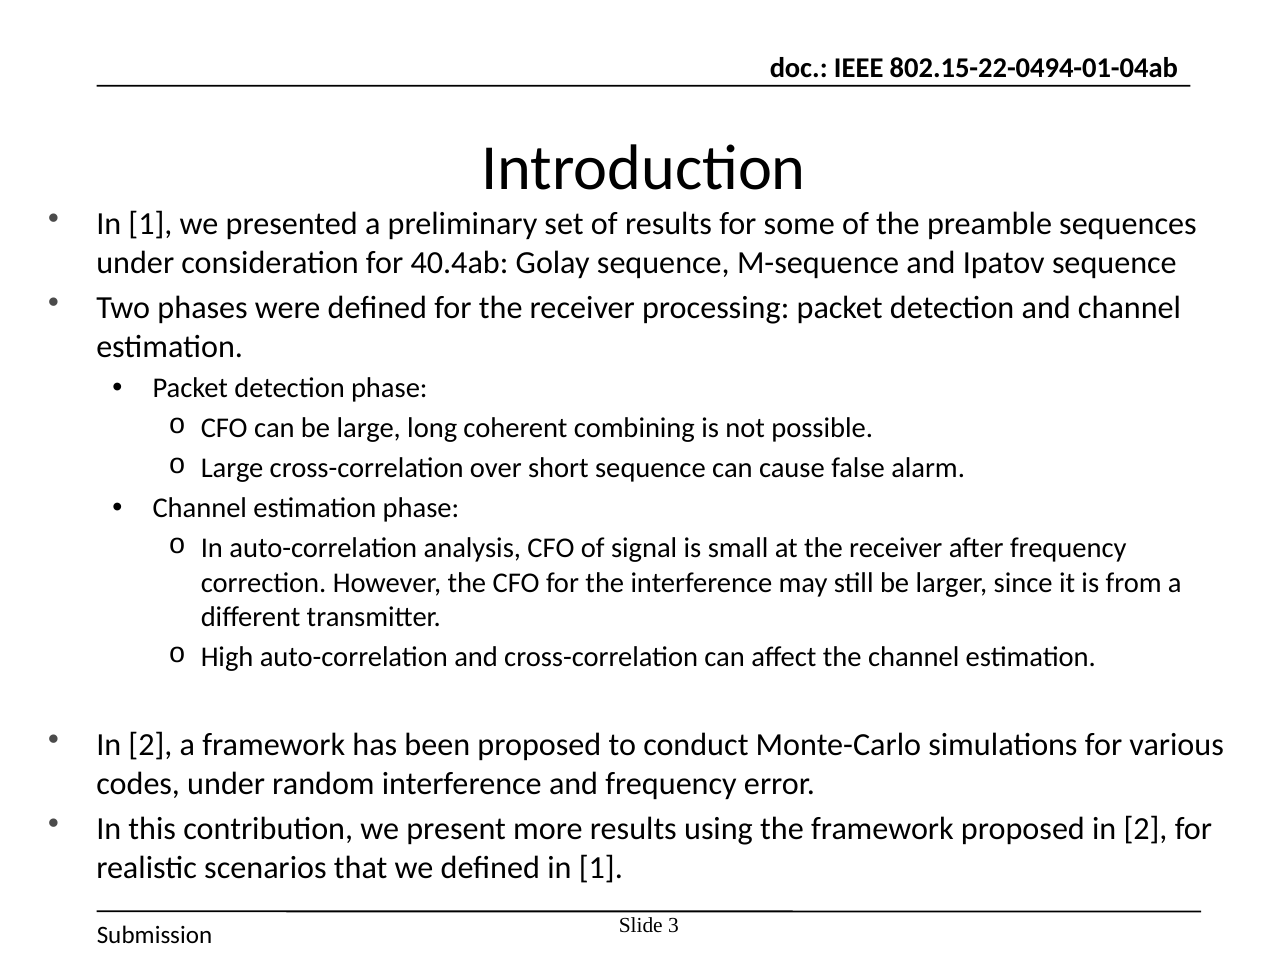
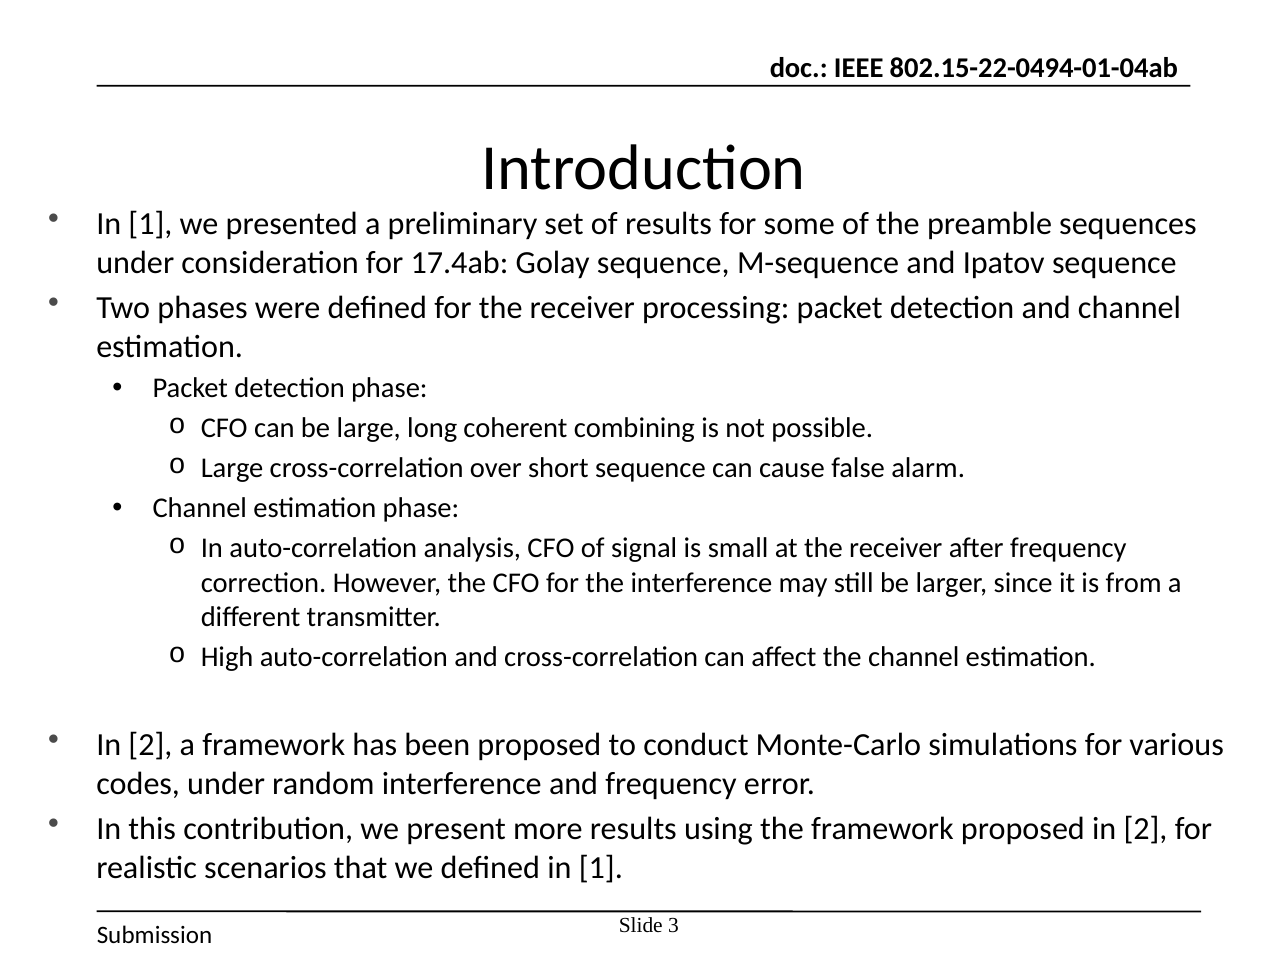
40.4ab: 40.4ab -> 17.4ab (459, 263)
